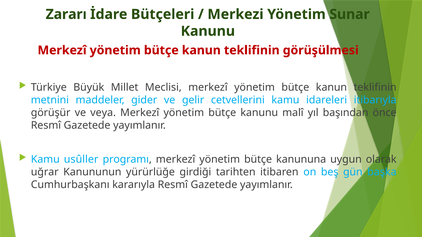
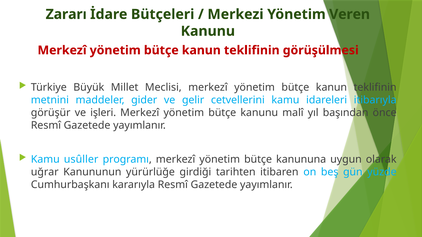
Sunar: Sunar -> Veren (350, 14)
veya: veya -> işleri (103, 113)
başka: başka -> yüzde (382, 172)
